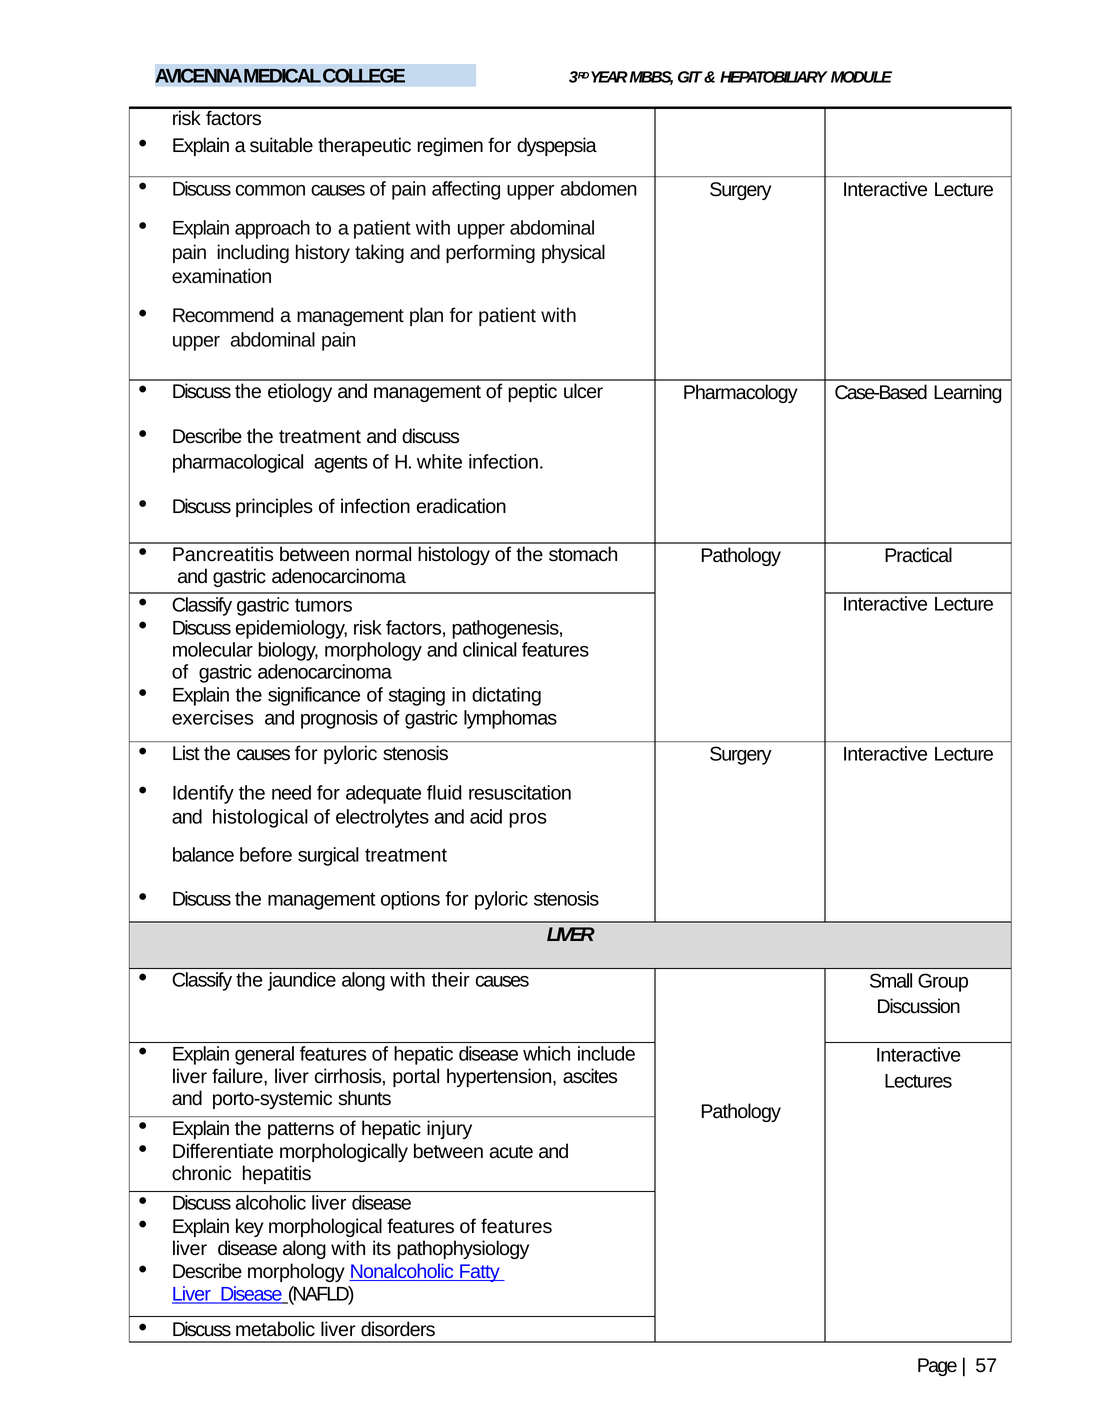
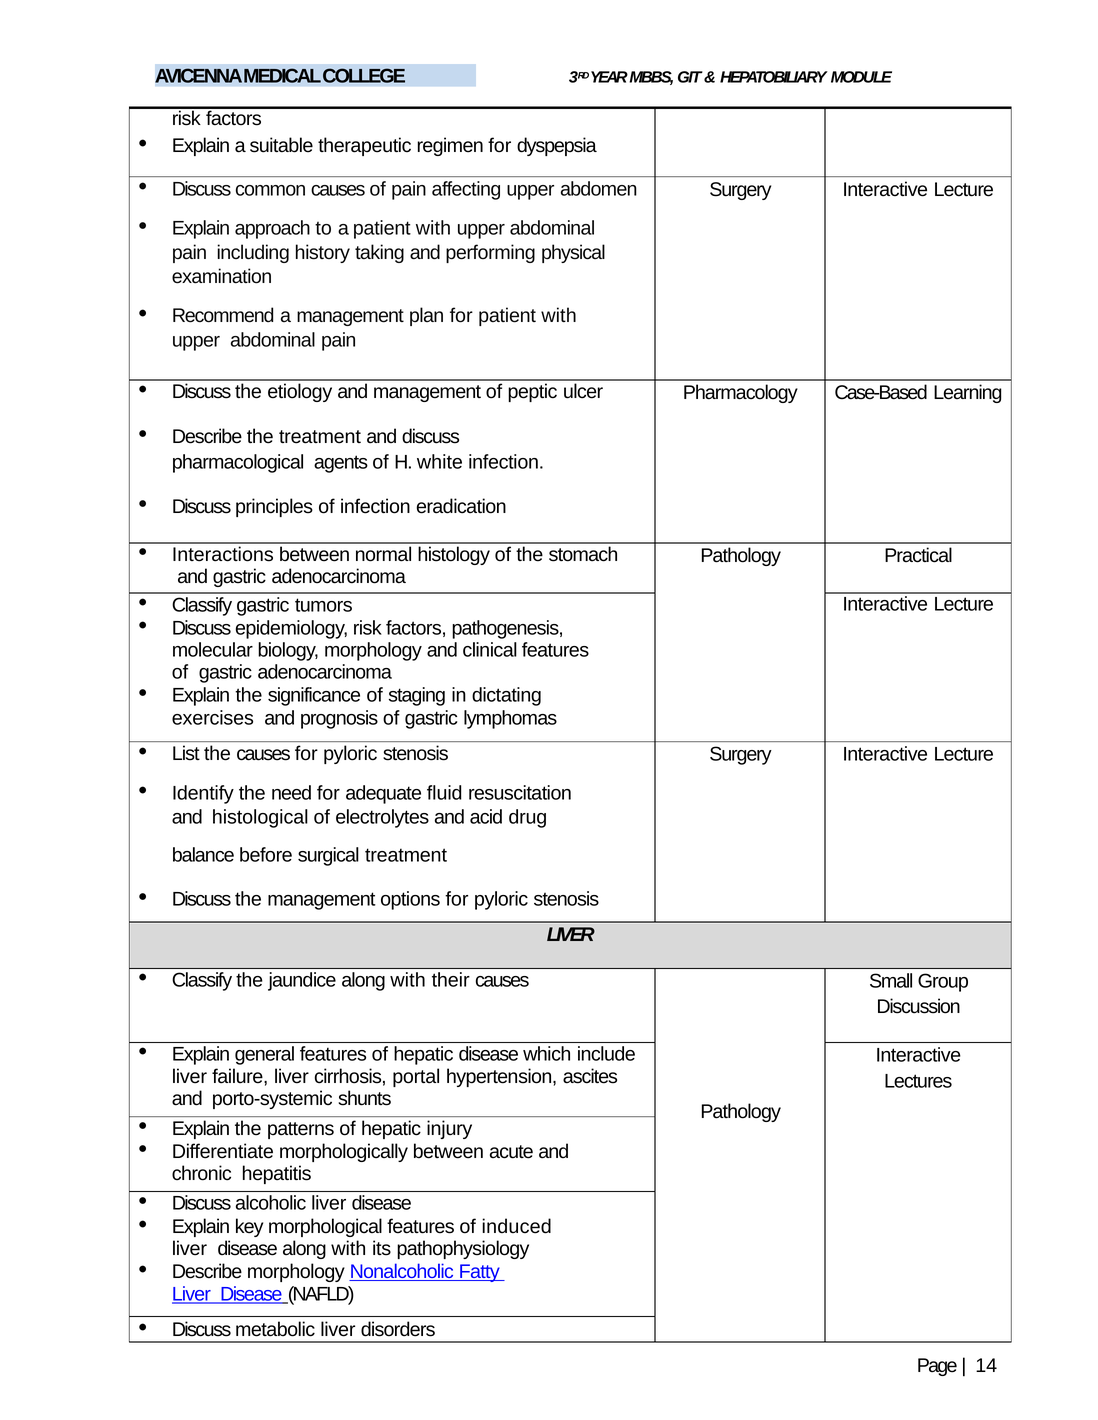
Pancreatitis: Pancreatitis -> Interactions (223, 555)
pros: pros -> drug (528, 818)
of features: features -> induced (517, 1228)
57: 57 -> 14 (986, 1367)
